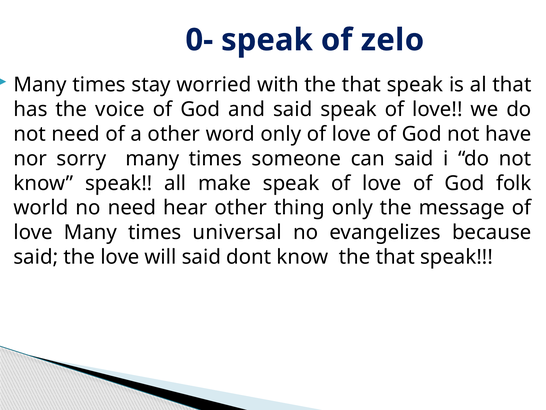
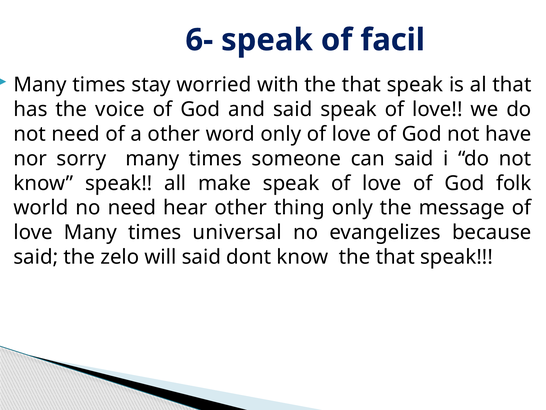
0-: 0- -> 6- (199, 40)
zelo: zelo -> facil (393, 40)
the love: love -> zelo (120, 257)
